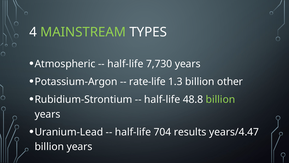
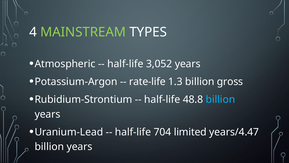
7,730: 7,730 -> 3,052 (159, 64)
other: other -> gross (230, 81)
billion colour: light green -> light blue (220, 99)
results: results -> limited (190, 132)
